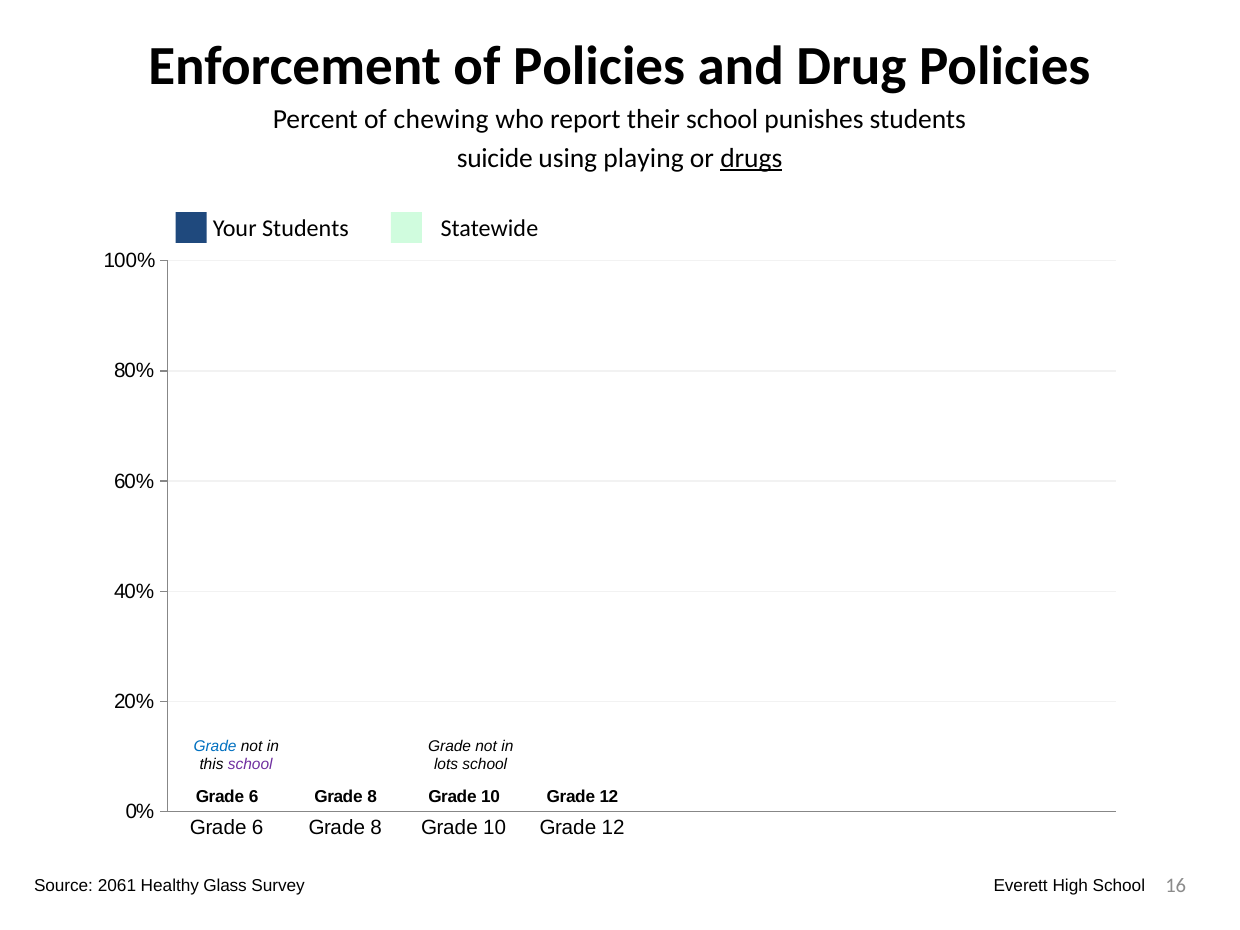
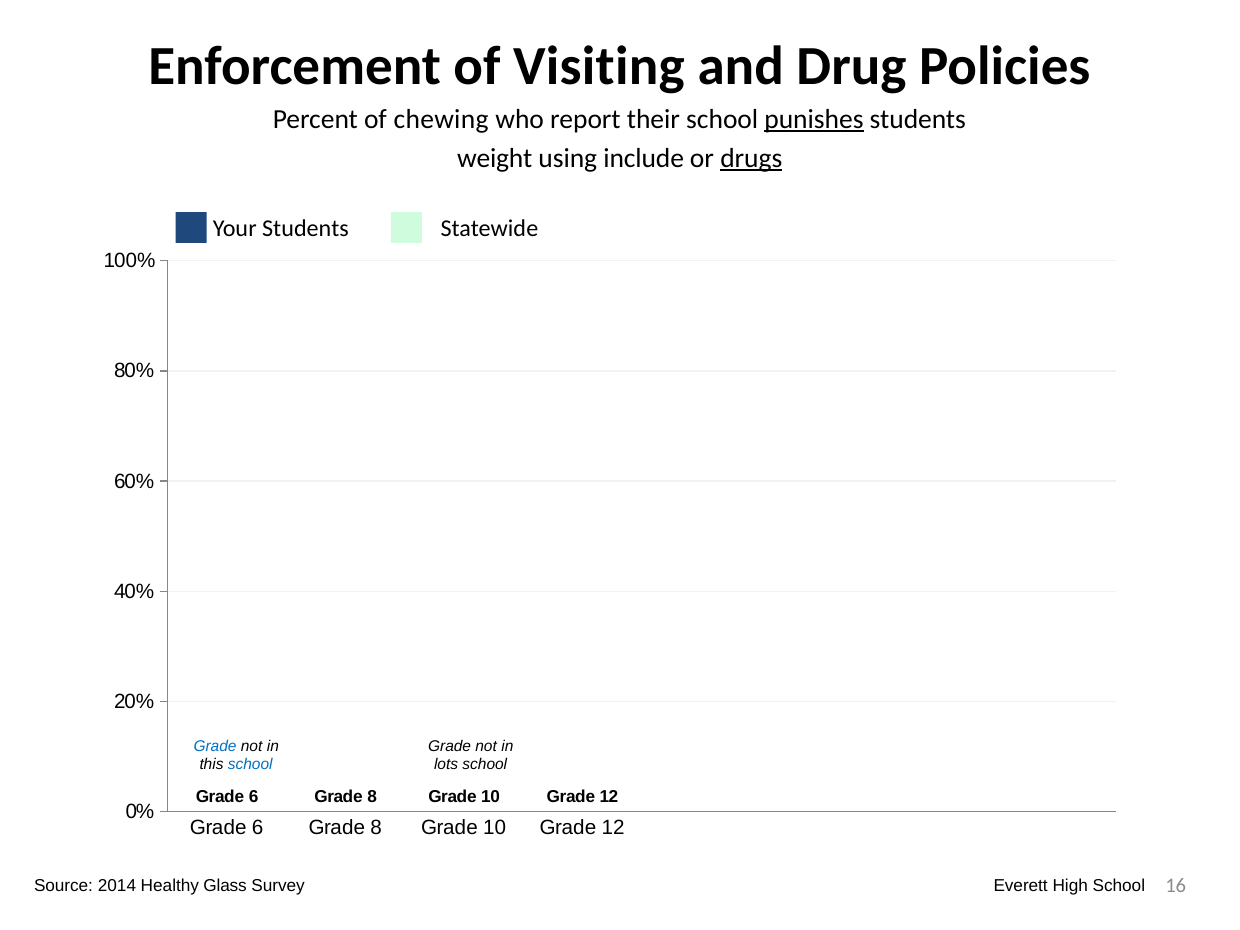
of Policies: Policies -> Visiting (599, 66)
punishes underline: none -> present (814, 119)
suicide: suicide -> weight (495, 158)
playing: playing -> include (644, 158)
school colour: purple -> blue (250, 765)
2061: 2061 -> 2014 (117, 886)
